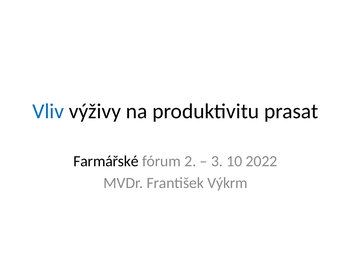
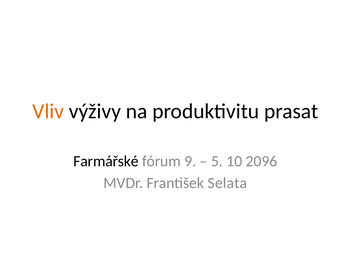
Vliv colour: blue -> orange (48, 111)
2: 2 -> 9 (190, 161)
3: 3 -> 5 (217, 161)
2022: 2022 -> 2096 (262, 161)
Výkrm: Výkrm -> Selata (227, 183)
